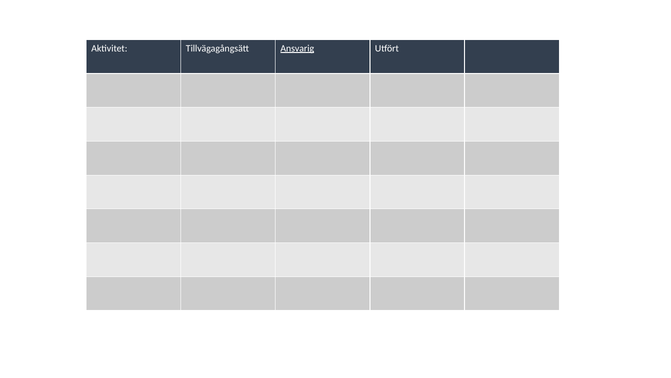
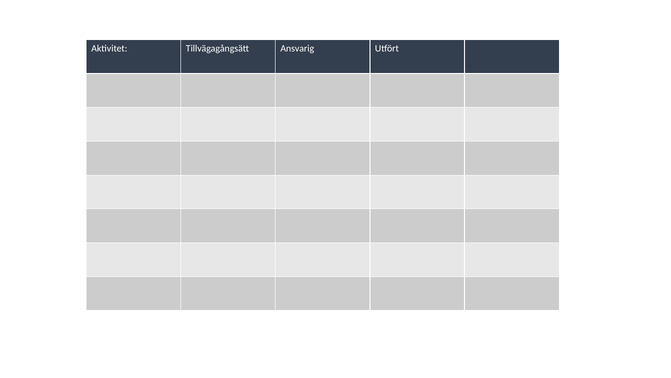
Ansvarig underline: present -> none (297, 48)
